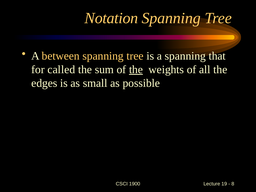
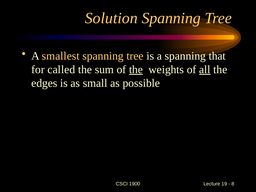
Notation: Notation -> Solution (111, 18)
between: between -> smallest (61, 56)
all underline: none -> present (205, 70)
